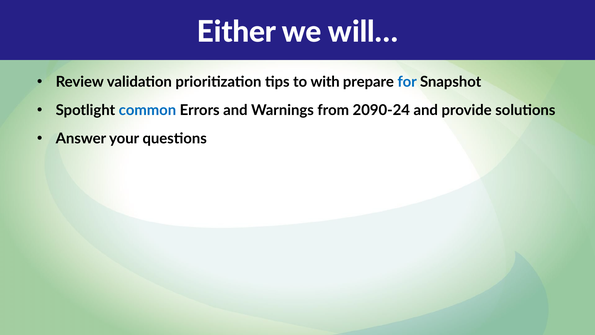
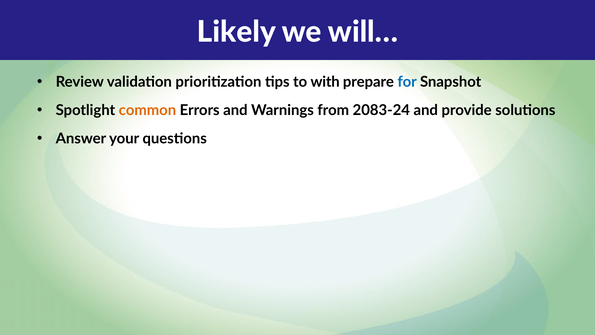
Either: Either -> Likely (236, 32)
common colour: blue -> orange (147, 110)
2090-24: 2090-24 -> 2083-24 (381, 110)
